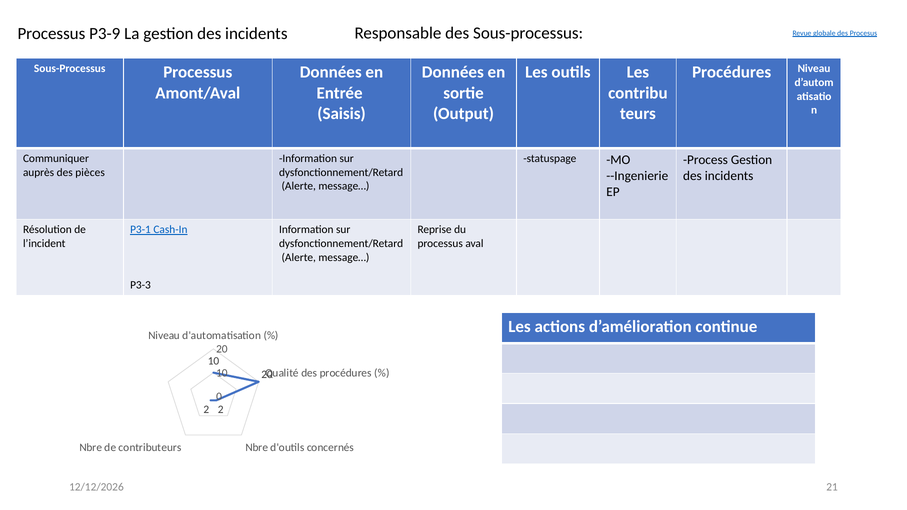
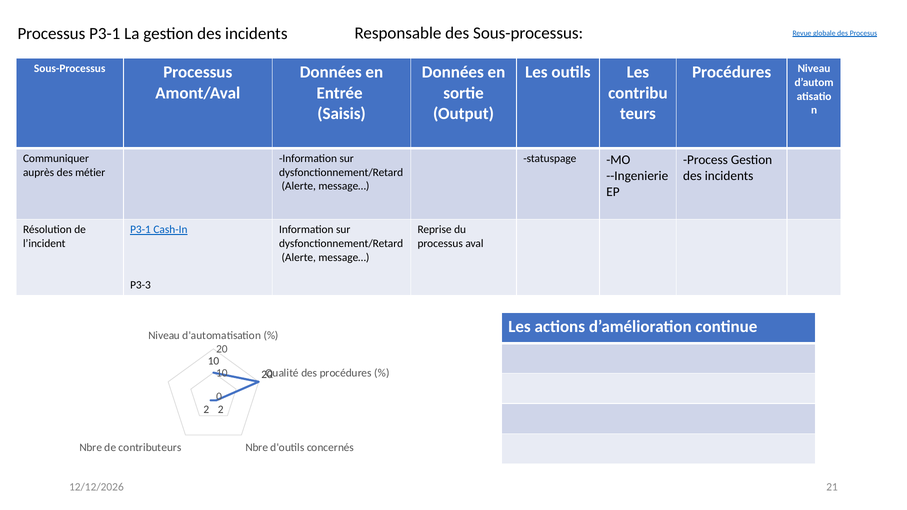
Processus P3-9: P3-9 -> P3-1 (105, 34)
pièces: pièces -> métier (90, 172)
